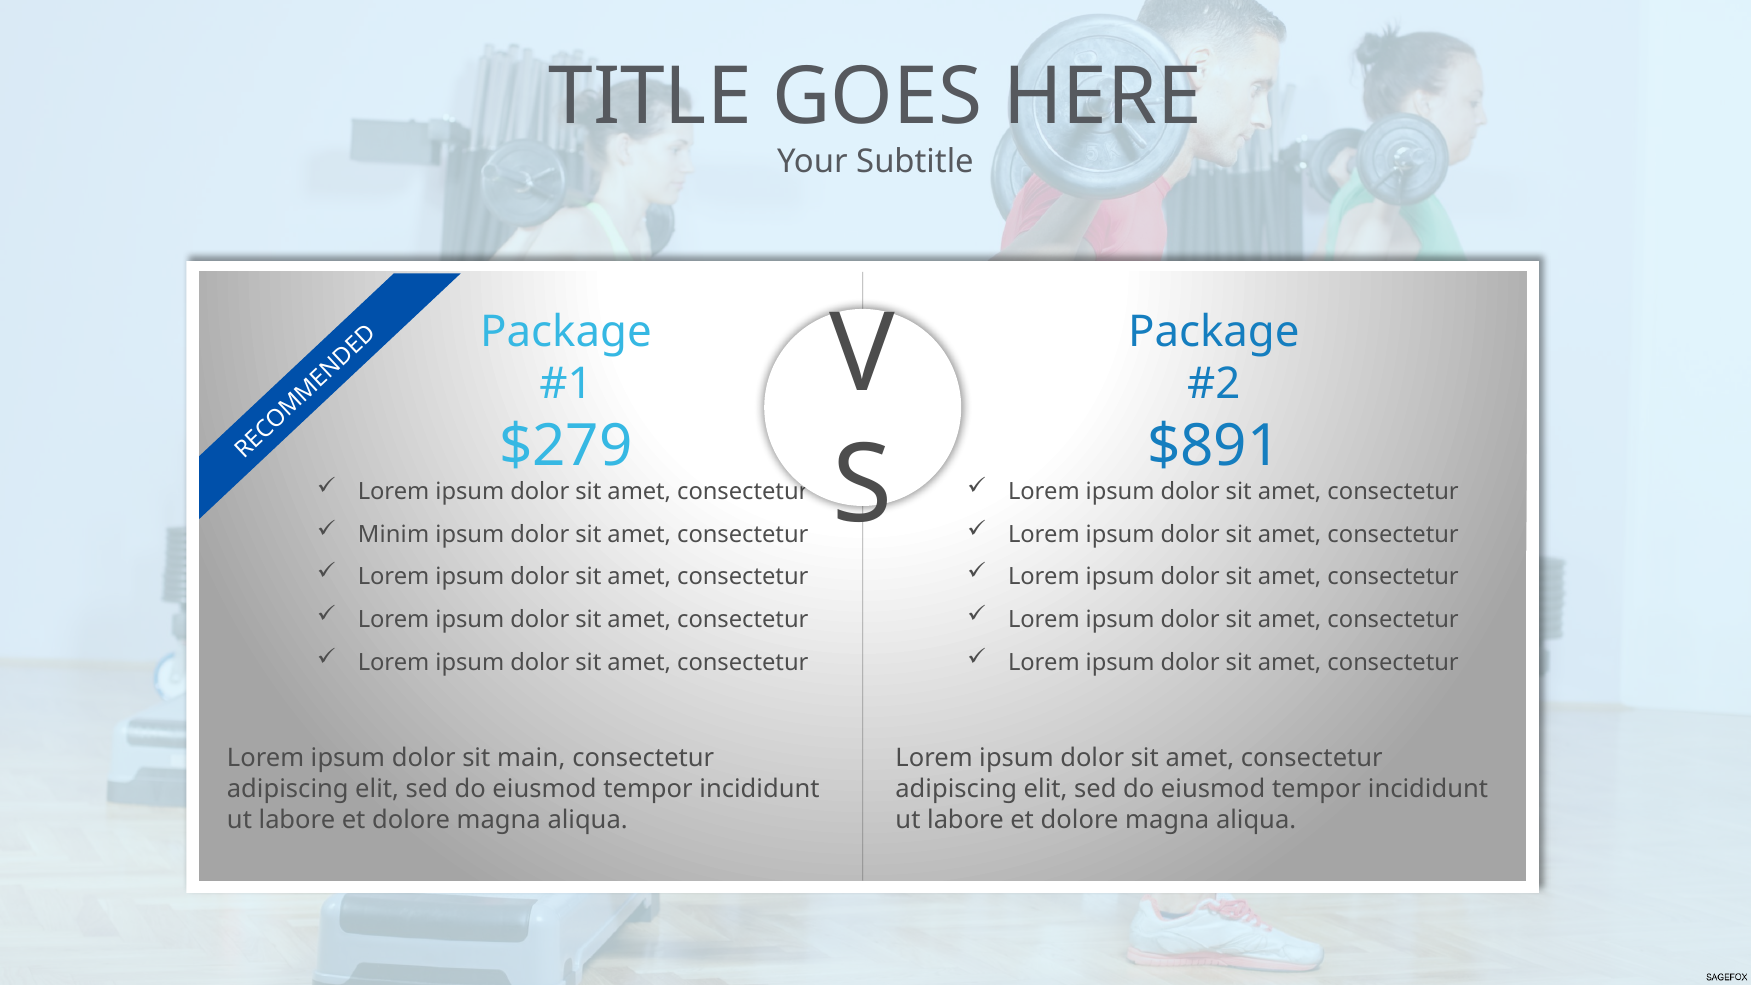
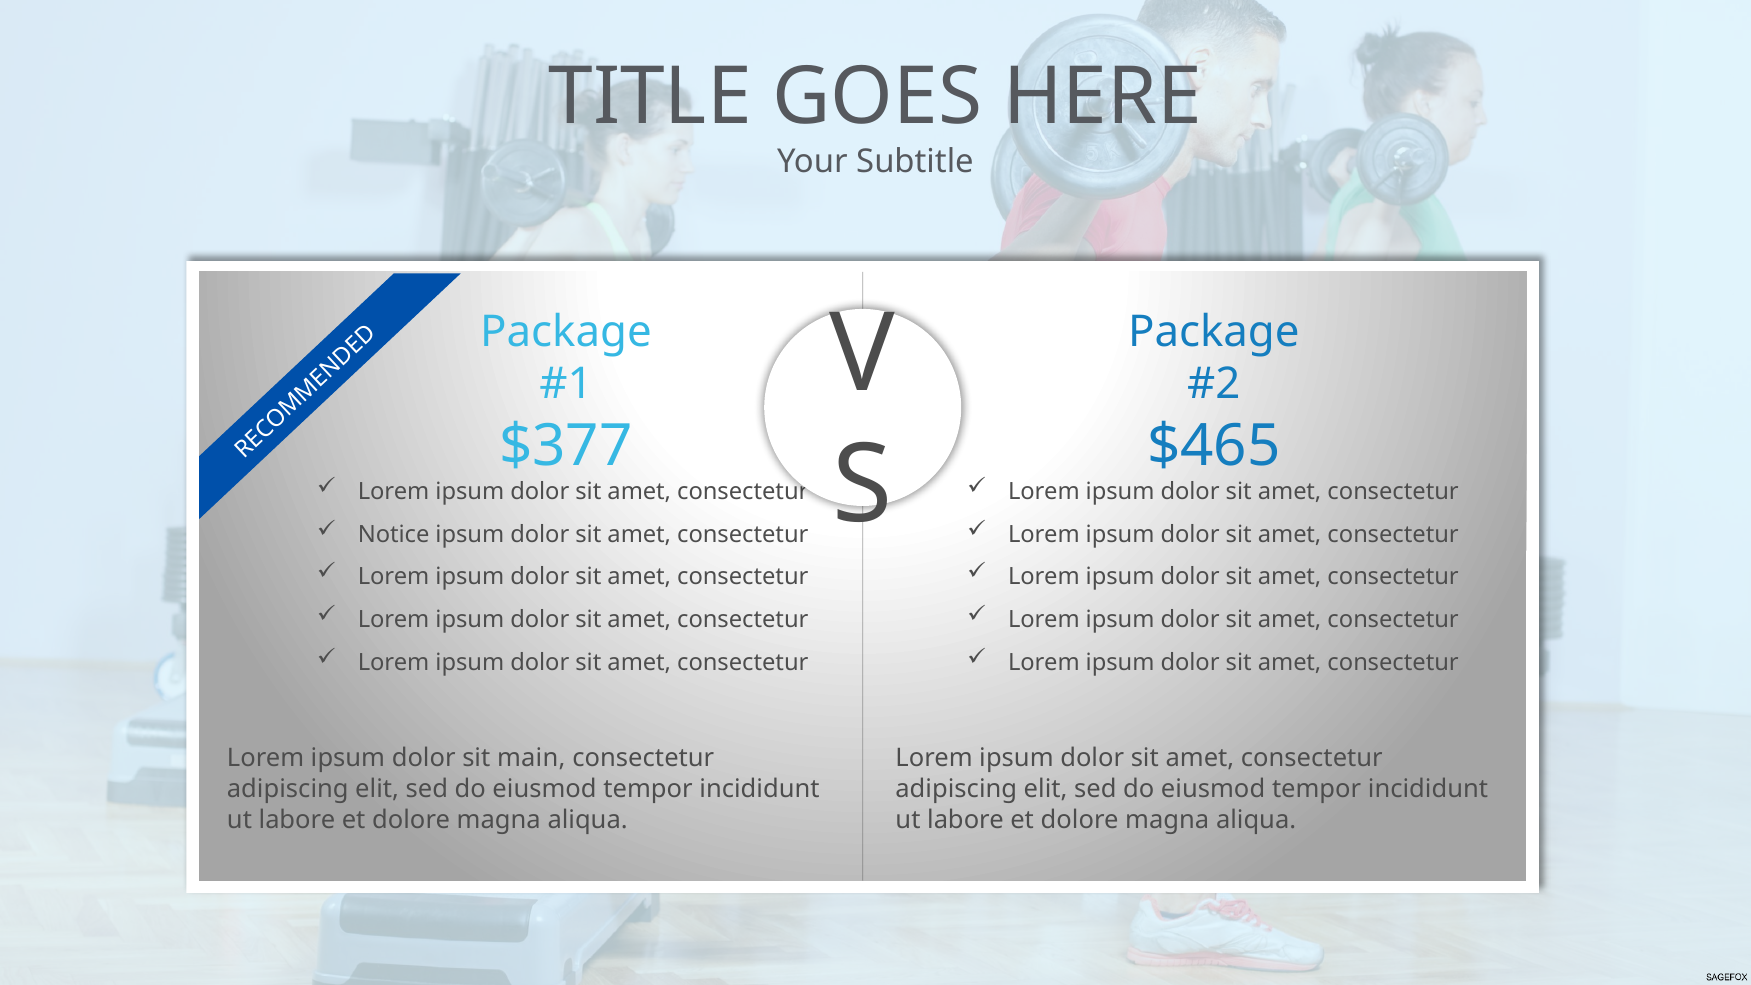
$279: $279 -> $377 (566, 447)
$891: $891 -> $465 (1214, 447)
Minim: Minim -> Notice (394, 534)
